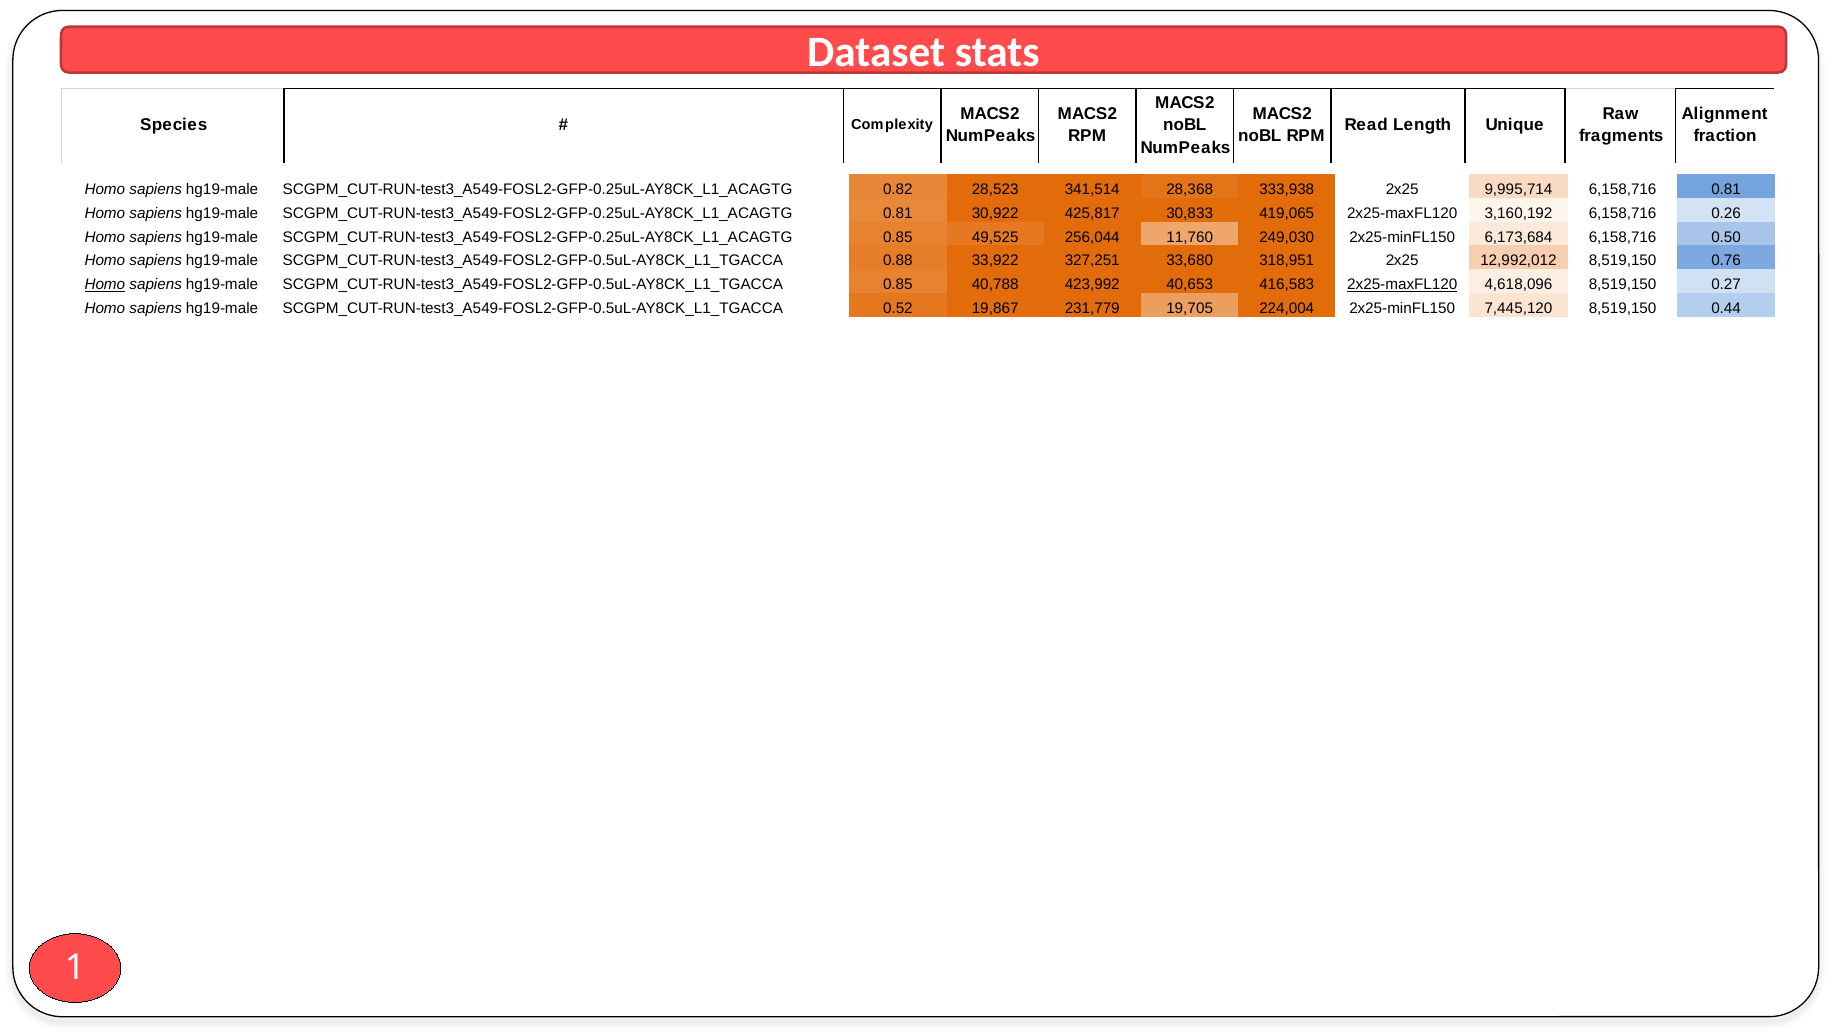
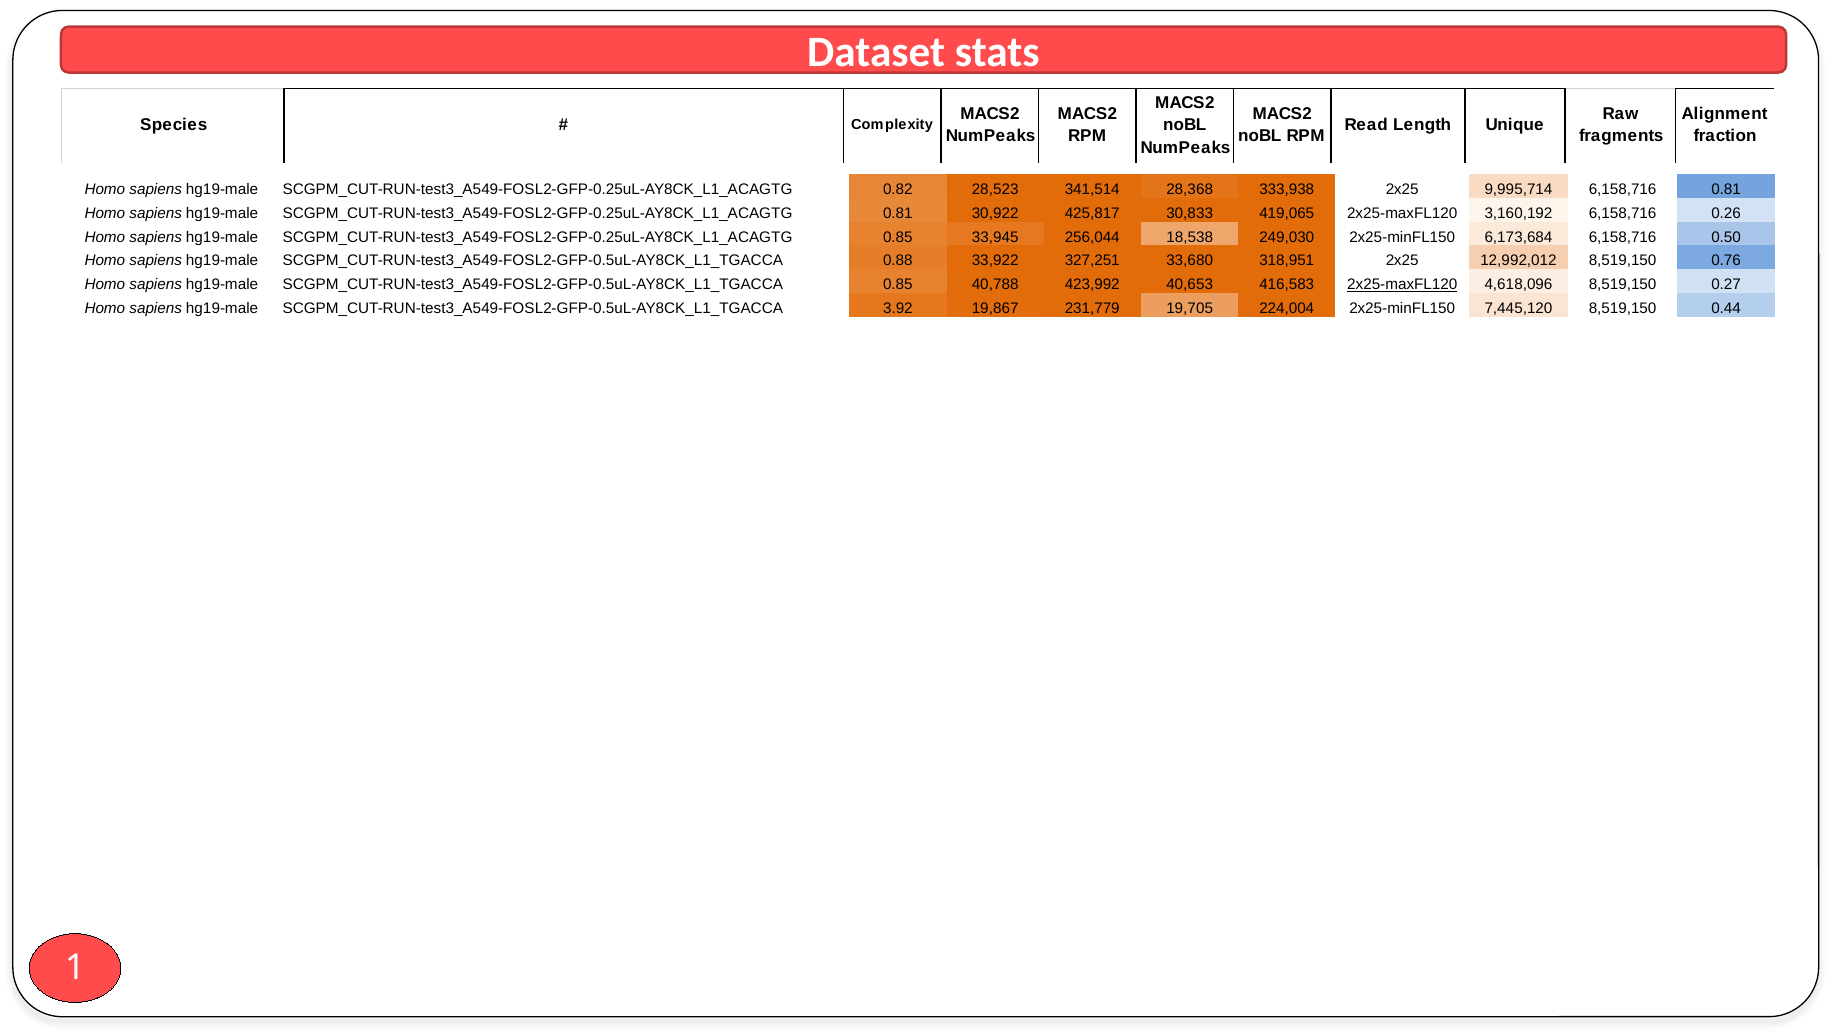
49,525: 49,525 -> 33,945 (995, 237)
11,760: 11,760 -> 18,538 (1190, 237)
Homo underline: present -> none (105, 284)
0.52: 0.52 -> 3.92 (898, 308)
